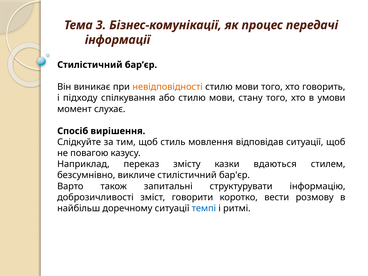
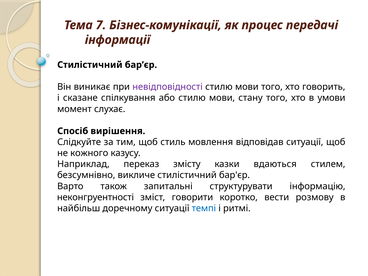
3: 3 -> 7 (101, 25)
невідповідності colour: orange -> purple (168, 87)
підходу: підходу -> сказане (80, 98)
повагою: повагою -> кожного (89, 153)
доброзичливості: доброзичливості -> неконгруентності (95, 197)
